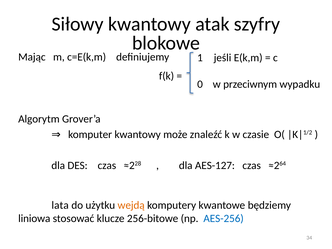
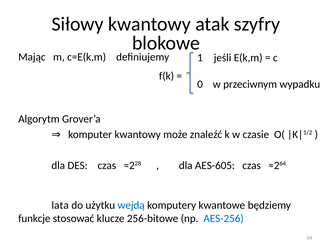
AES-127: AES-127 -> AES-605 (215, 165)
wejdą colour: orange -> blue (131, 205)
liniowa: liniowa -> funkcje (34, 218)
